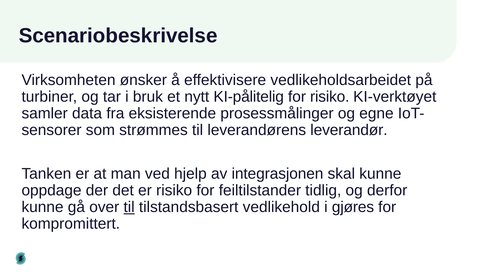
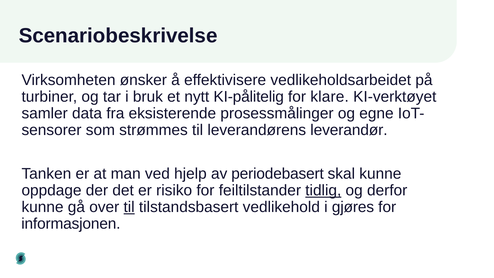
for risiko: risiko -> klare (330, 97)
integrasjonen: integrasjonen -> periodebasert (278, 174)
tidlig underline: none -> present (323, 190)
kompromittert: kompromittert -> informasjonen (71, 224)
